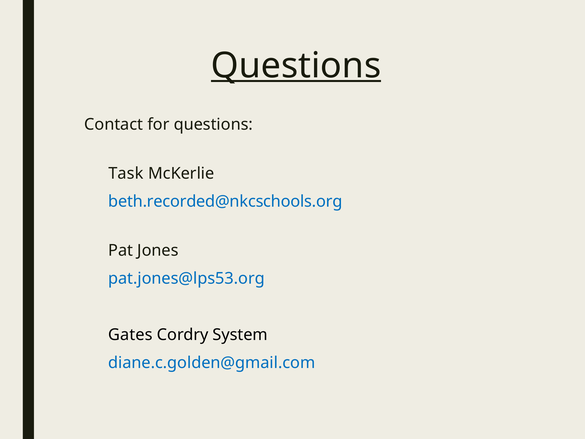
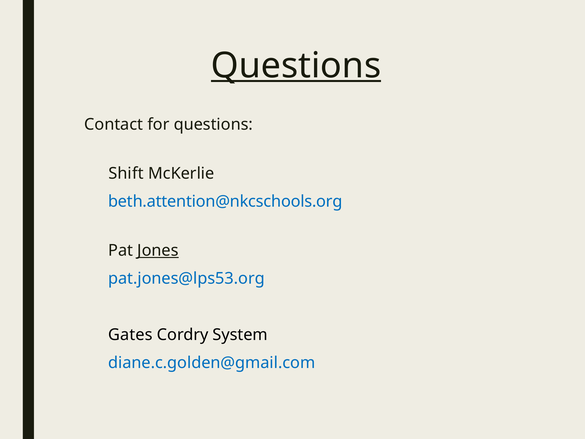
Task: Task -> Shift (126, 173)
beth.recorded@nkcschools.org: beth.recorded@nkcschools.org -> beth.attention@nkcschools.org (225, 201)
Jones underline: none -> present (158, 250)
